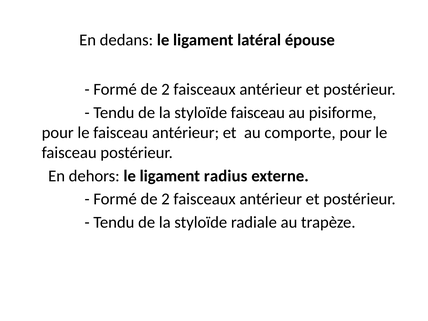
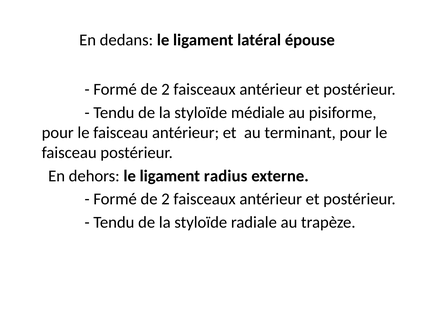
styloïde faisceau: faisceau -> médiale (258, 113)
comporte: comporte -> terminant (300, 133)
